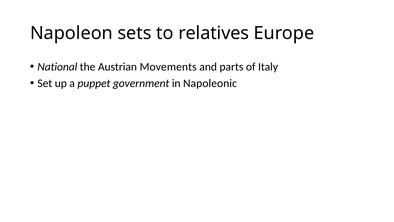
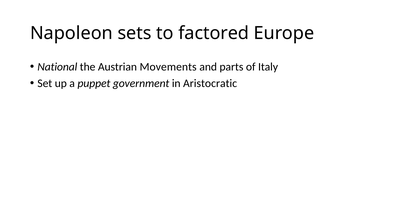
relatives: relatives -> factored (214, 33)
Napoleonic: Napoleonic -> Aristocratic (210, 83)
